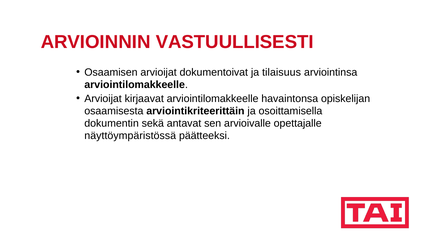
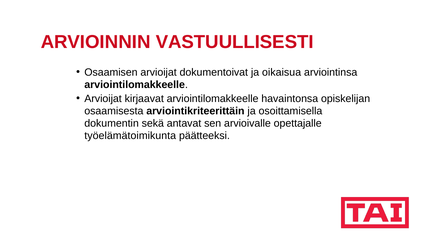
tilaisuus: tilaisuus -> oikaisua (282, 72)
näyttöympäristössä: näyttöympäristössä -> työelämätoimikunta (130, 135)
